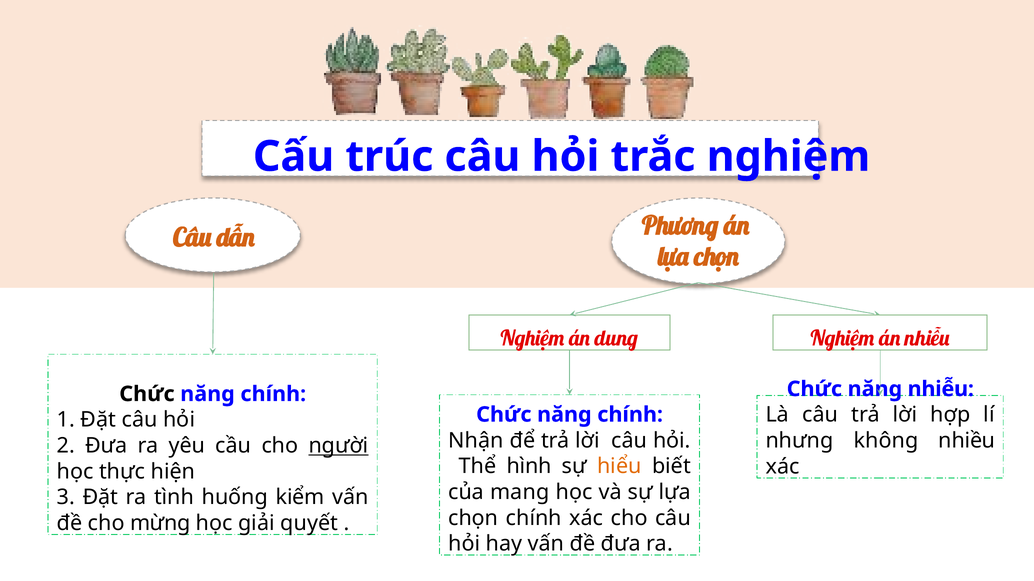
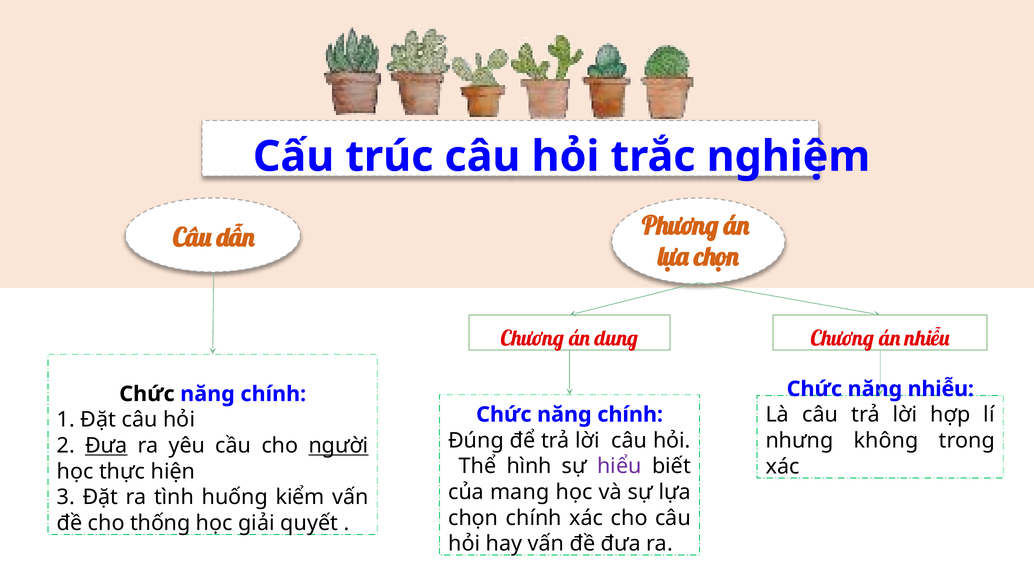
Nghiệm: Nghiệm -> Chương (532, 339)
Nghiệm: Nghiệm -> Chương (843, 339)
Nhận: Nhận -> Đúng (476, 441)
nhiều: nhiều -> trong (967, 441)
Đưa underline: none -> present (106, 446)
hiểu colour: orange -> purple (619, 467)
mừng: mừng -> thống (160, 524)
